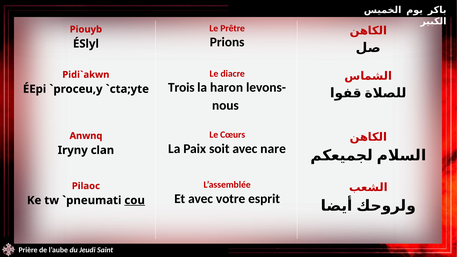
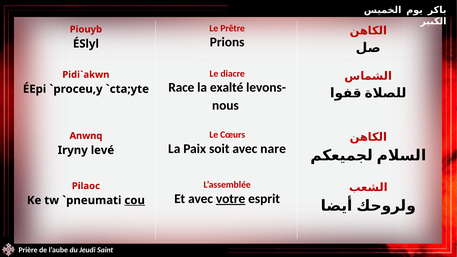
Trois: Trois -> Race (181, 88)
haron: haron -> exalté (227, 88)
clan: clan -> levé (102, 150)
votre underline: none -> present (231, 199)
